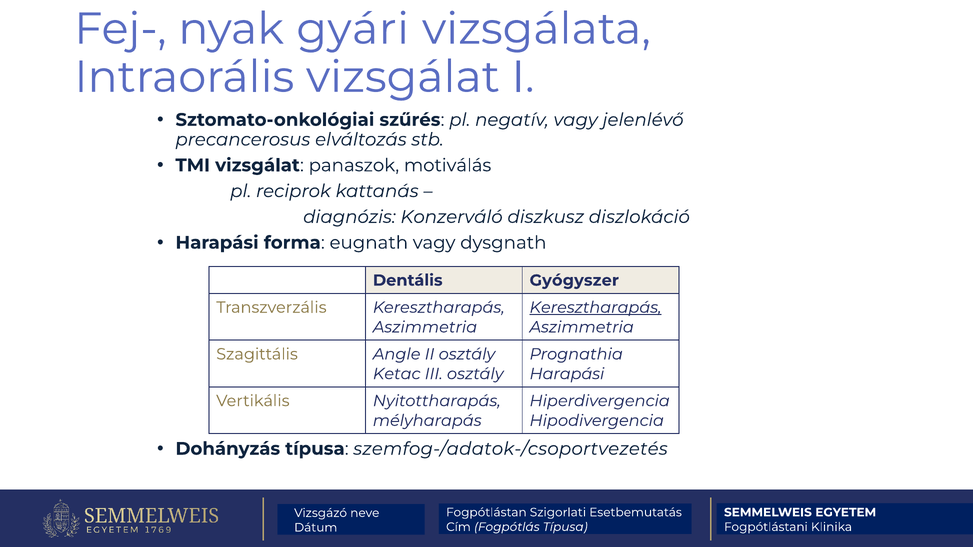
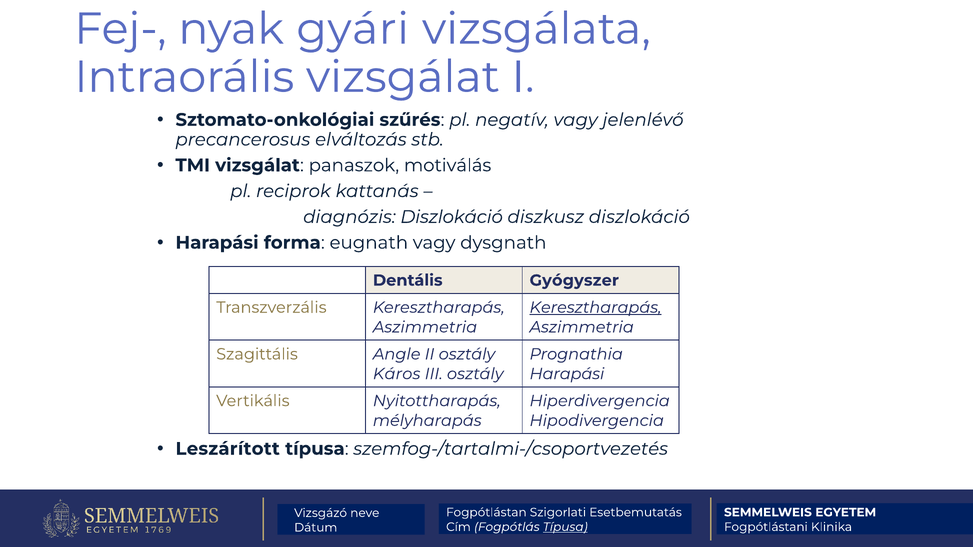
diagnózis Konzerváló: Konzerváló -> Diszlokáció (452, 217)
Ketac: Ketac -> Káros (397, 374)
Dohányzás: Dohányzás -> Leszárított (228, 449)
szemfog-/adatok-/csoportvezetés: szemfog-/adatok-/csoportvezetés -> szemfog-/tartalmi-/csoportvezetés (511, 449)
Típusa underline: none -> present (565, 527)
